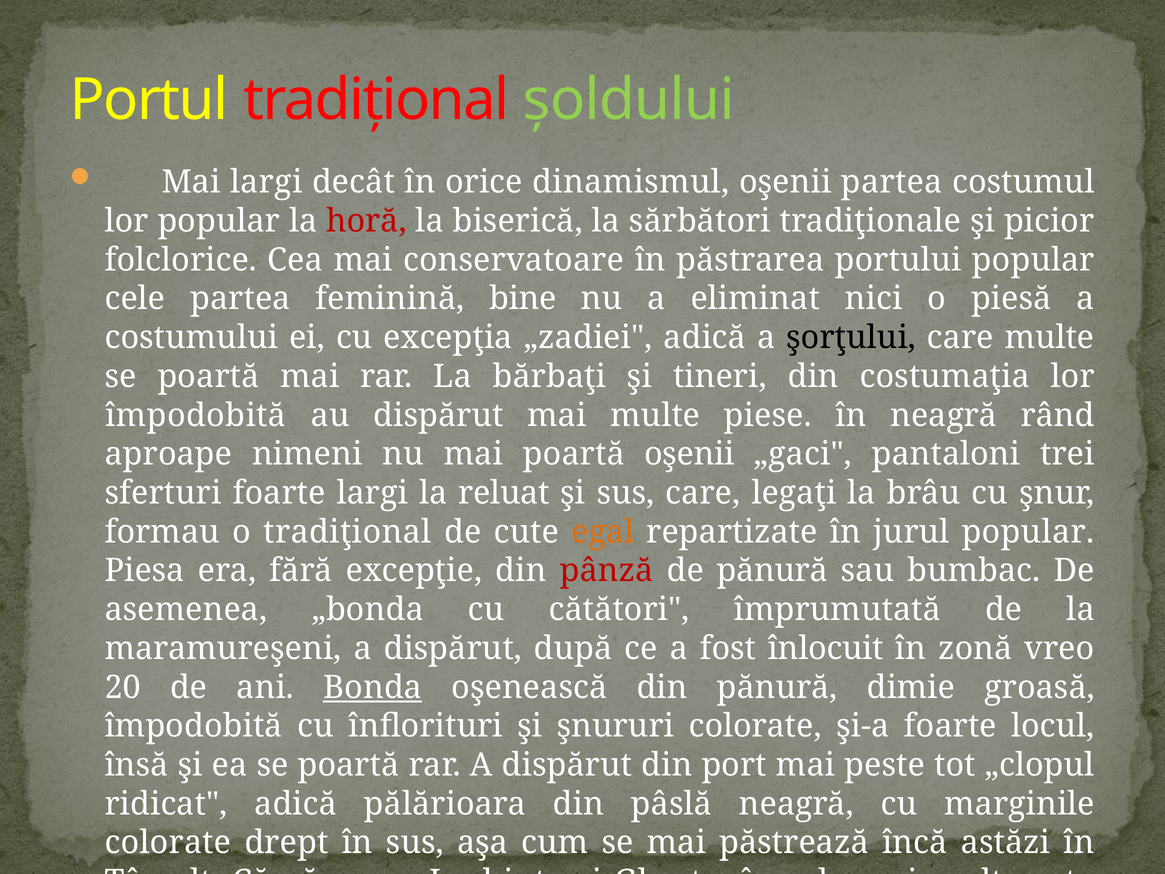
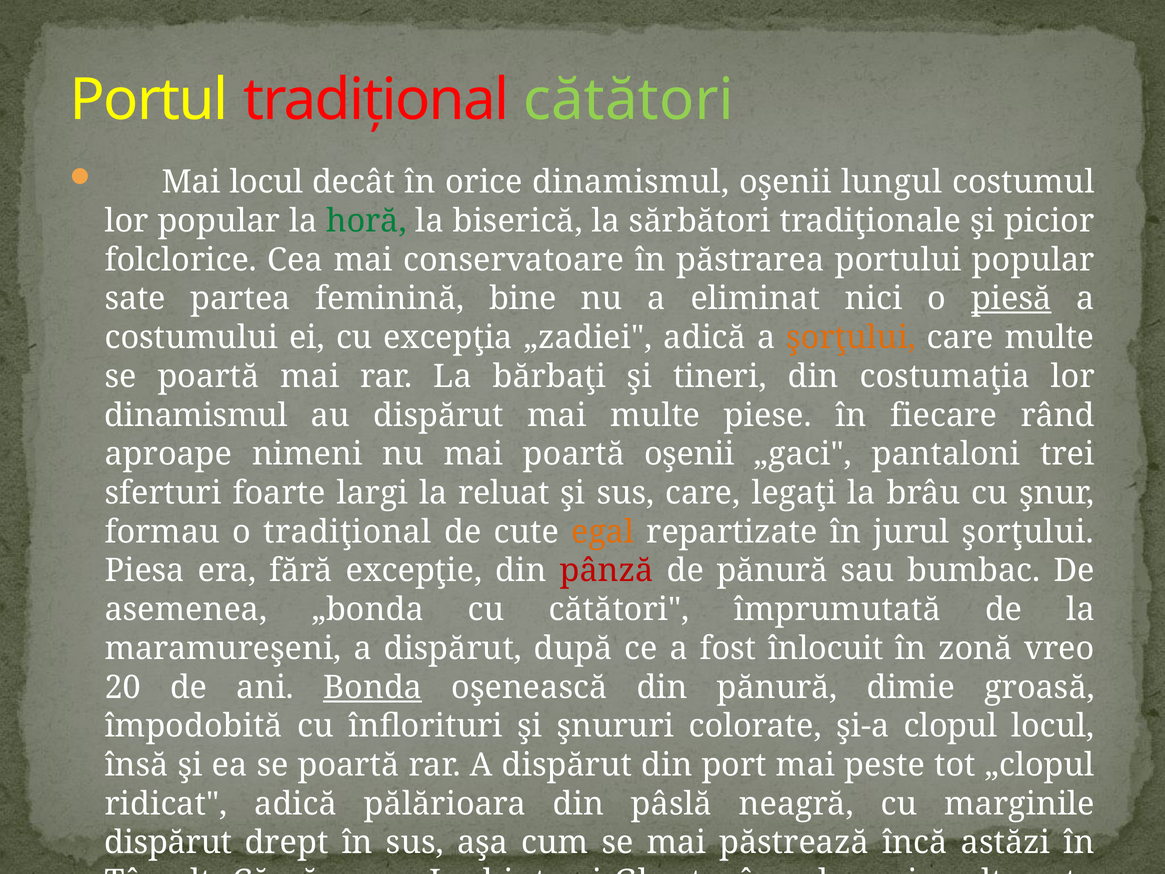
tradiţional şoldului: şoldului -> cătători (628, 100)
Mai largi: largi -> locul (267, 182)
oşenii partea: partea -> lungul (892, 182)
horă colour: red -> green (366, 221)
cele: cele -> sate (135, 299)
piesă underline: none -> present (1011, 299)
şorţului colour: black -> orange (851, 338)
împodobită: împodobită -> dinamismul (196, 415)
în neagră: neagră -> fiecare (944, 415)
jurul popular: popular -> şorţului (1028, 532)
şi-a foarte: foarte -> clopul (950, 726)
colorate: colorate -> dispărut (168, 843)
